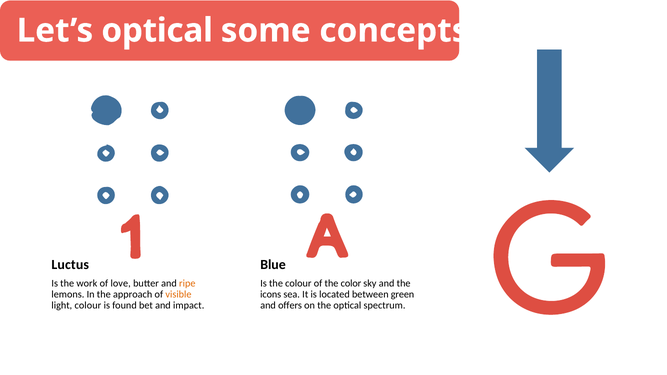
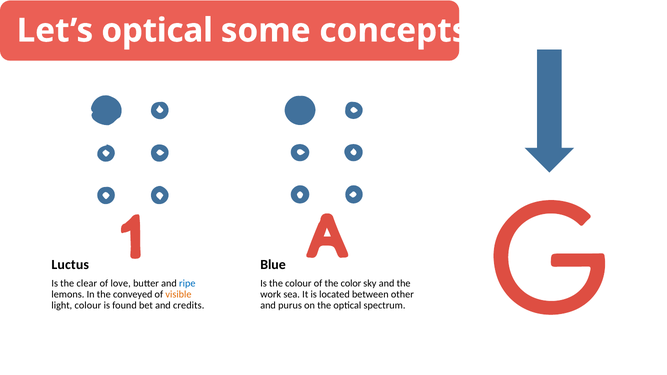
work: work -> clear (87, 284)
ripe colour: orange -> blue (187, 284)
approach: approach -> conveyed (133, 295)
icons: icons -> work (271, 295)
green: green -> other (402, 295)
impact: impact -> credits (189, 306)
offers: offers -> purus (290, 306)
